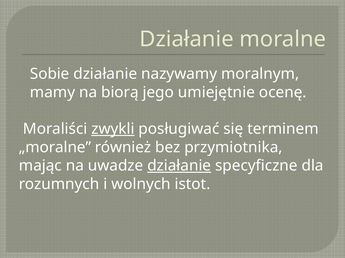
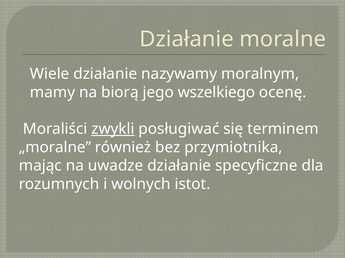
Sobie: Sobie -> Wiele (50, 74)
umiejętnie: umiejętnie -> wszelkiego (216, 93)
działanie underline: present -> none (179, 166)
